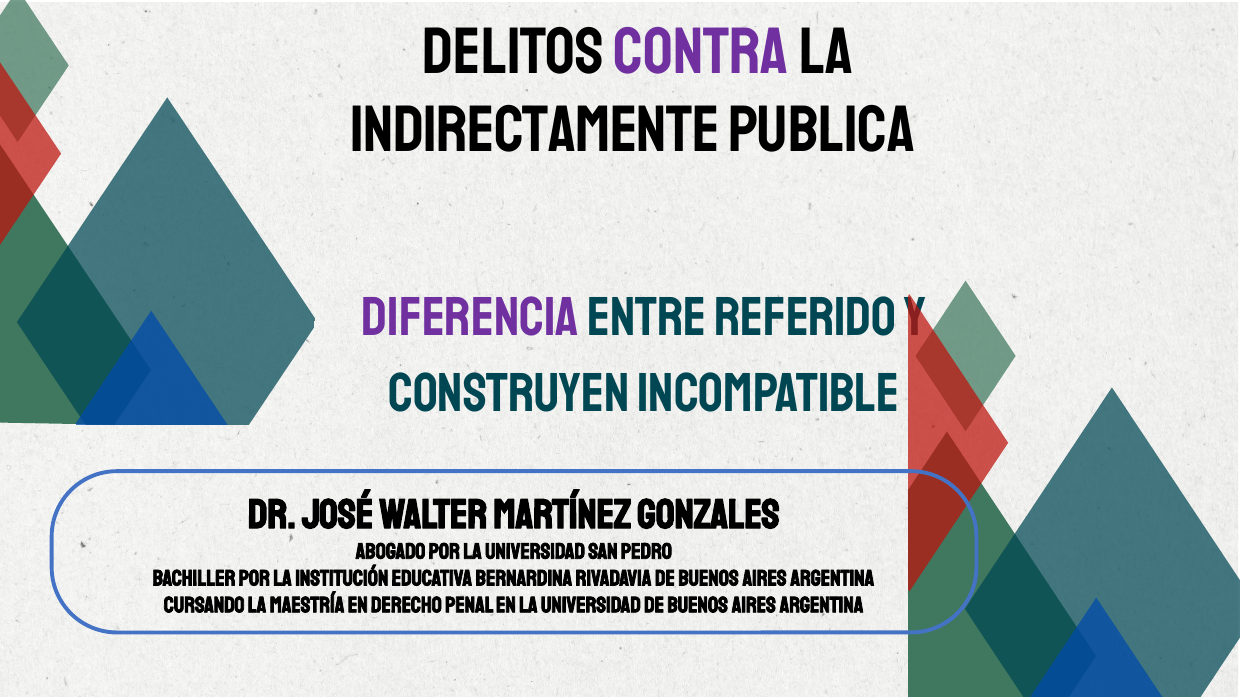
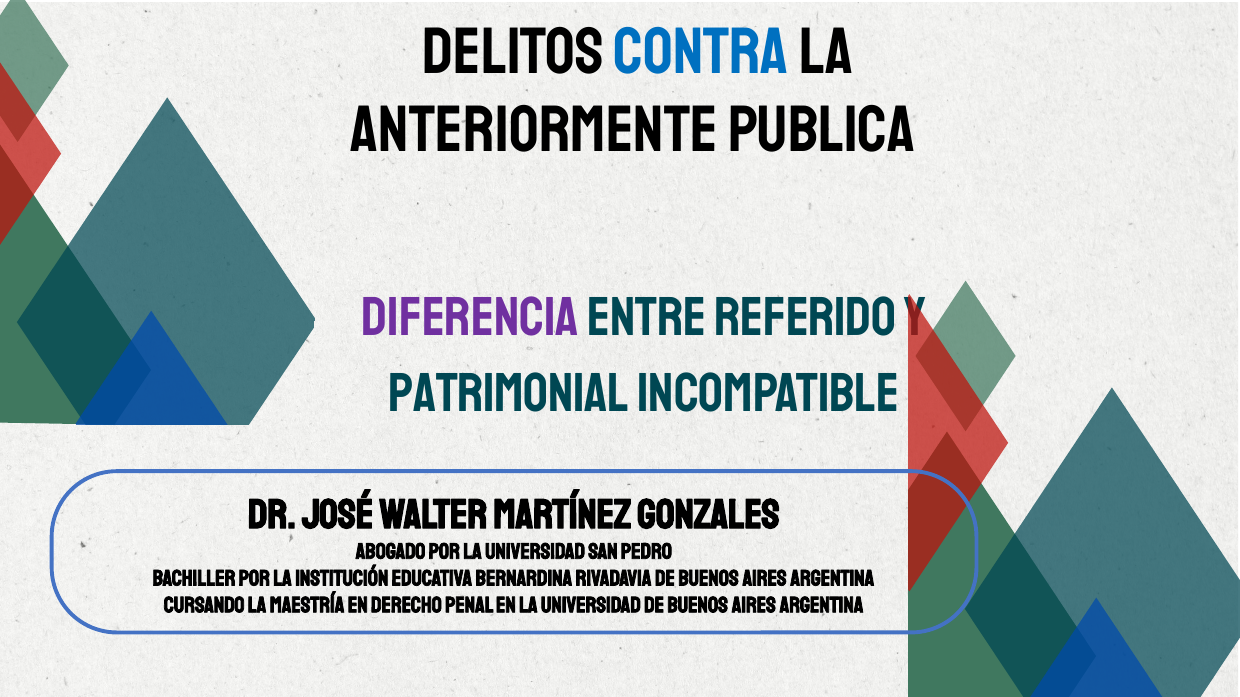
CONTRA colour: purple -> blue (701, 52)
INDIRECTAMENTE: INDIRECTAMENTE -> ANTERIORMENTE (535, 130)
CONSTRUYEN: CONSTRUYEN -> PATRIMONIAL (509, 394)
